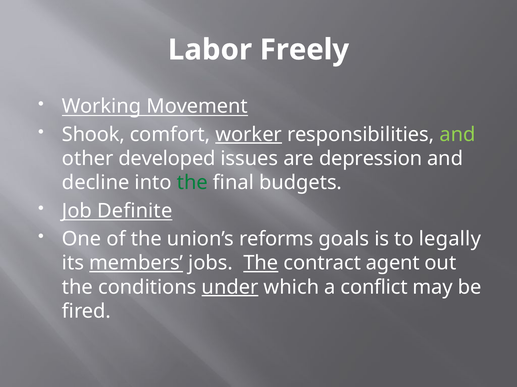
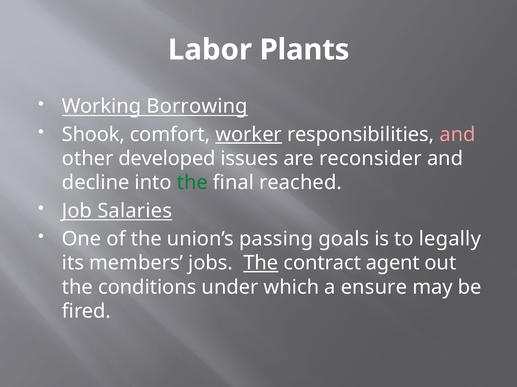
Freely: Freely -> Plants (304, 50)
Movement: Movement -> Borrowing (197, 107)
and colour: light green -> pink (457, 135)
depression: depression -> reconsider (370, 159)
budgets: budgets -> reached (300, 183)
Definite: Definite -> Salaries (135, 211)
reforms: reforms -> passing (276, 239)
members underline: present -> none (136, 263)
under underline: present -> none (230, 288)
conflict: conflict -> ensure (374, 288)
